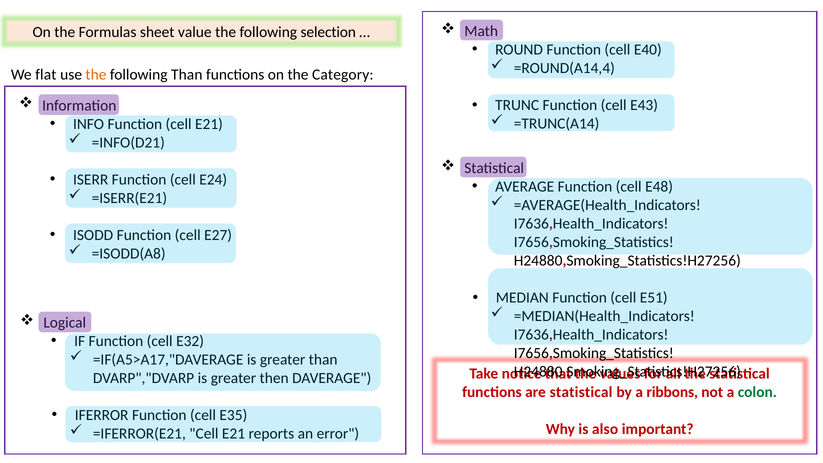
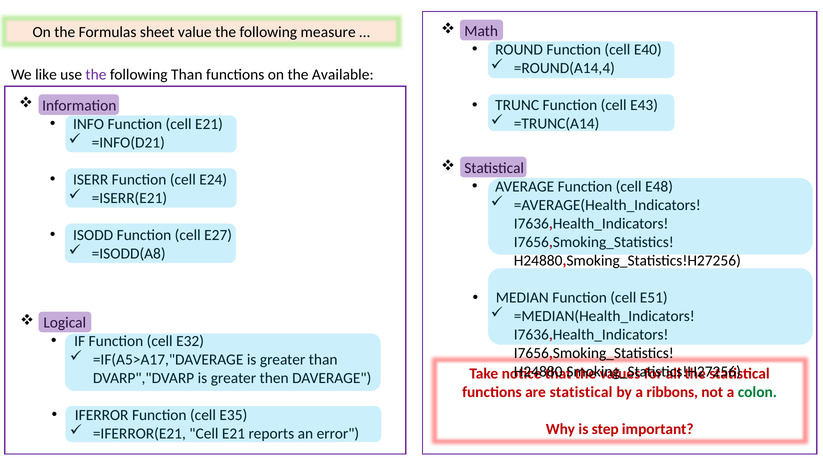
selection: selection -> measure (328, 32)
flat: flat -> like (46, 75)
the colour: orange -> purple (96, 75)
Category: Category -> Available (343, 75)
also: also -> step (605, 429)
